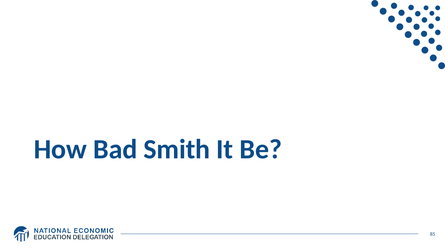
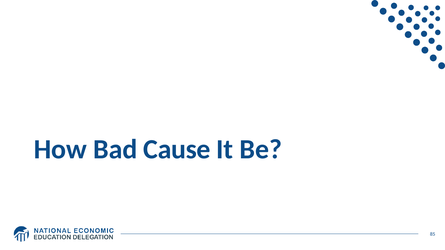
Smith: Smith -> Cause (177, 150)
